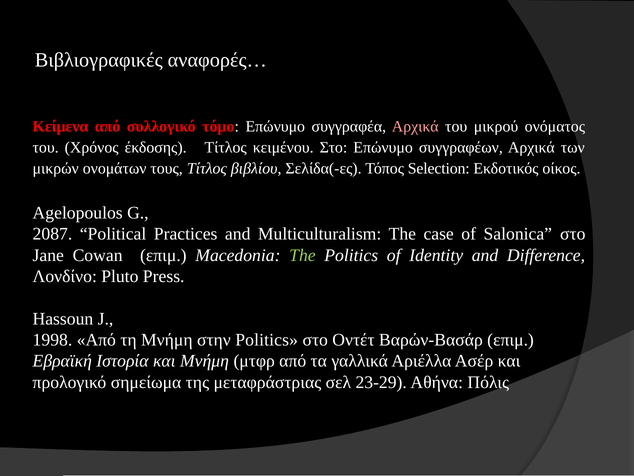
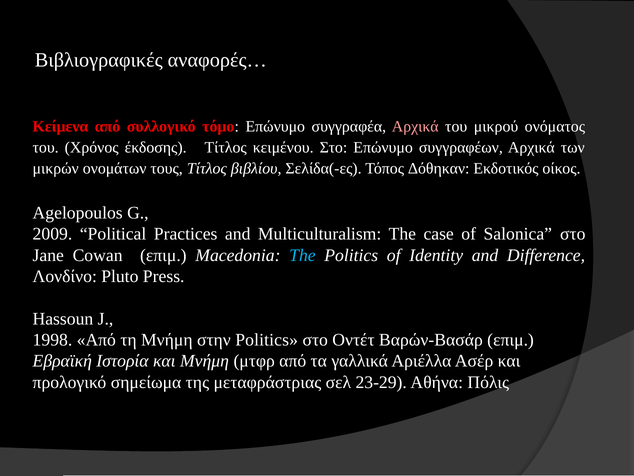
Selection: Selection -> Δόθηκαν (439, 168)
2087: 2087 -> 2009 (52, 234)
The colour: light green -> light blue (302, 255)
